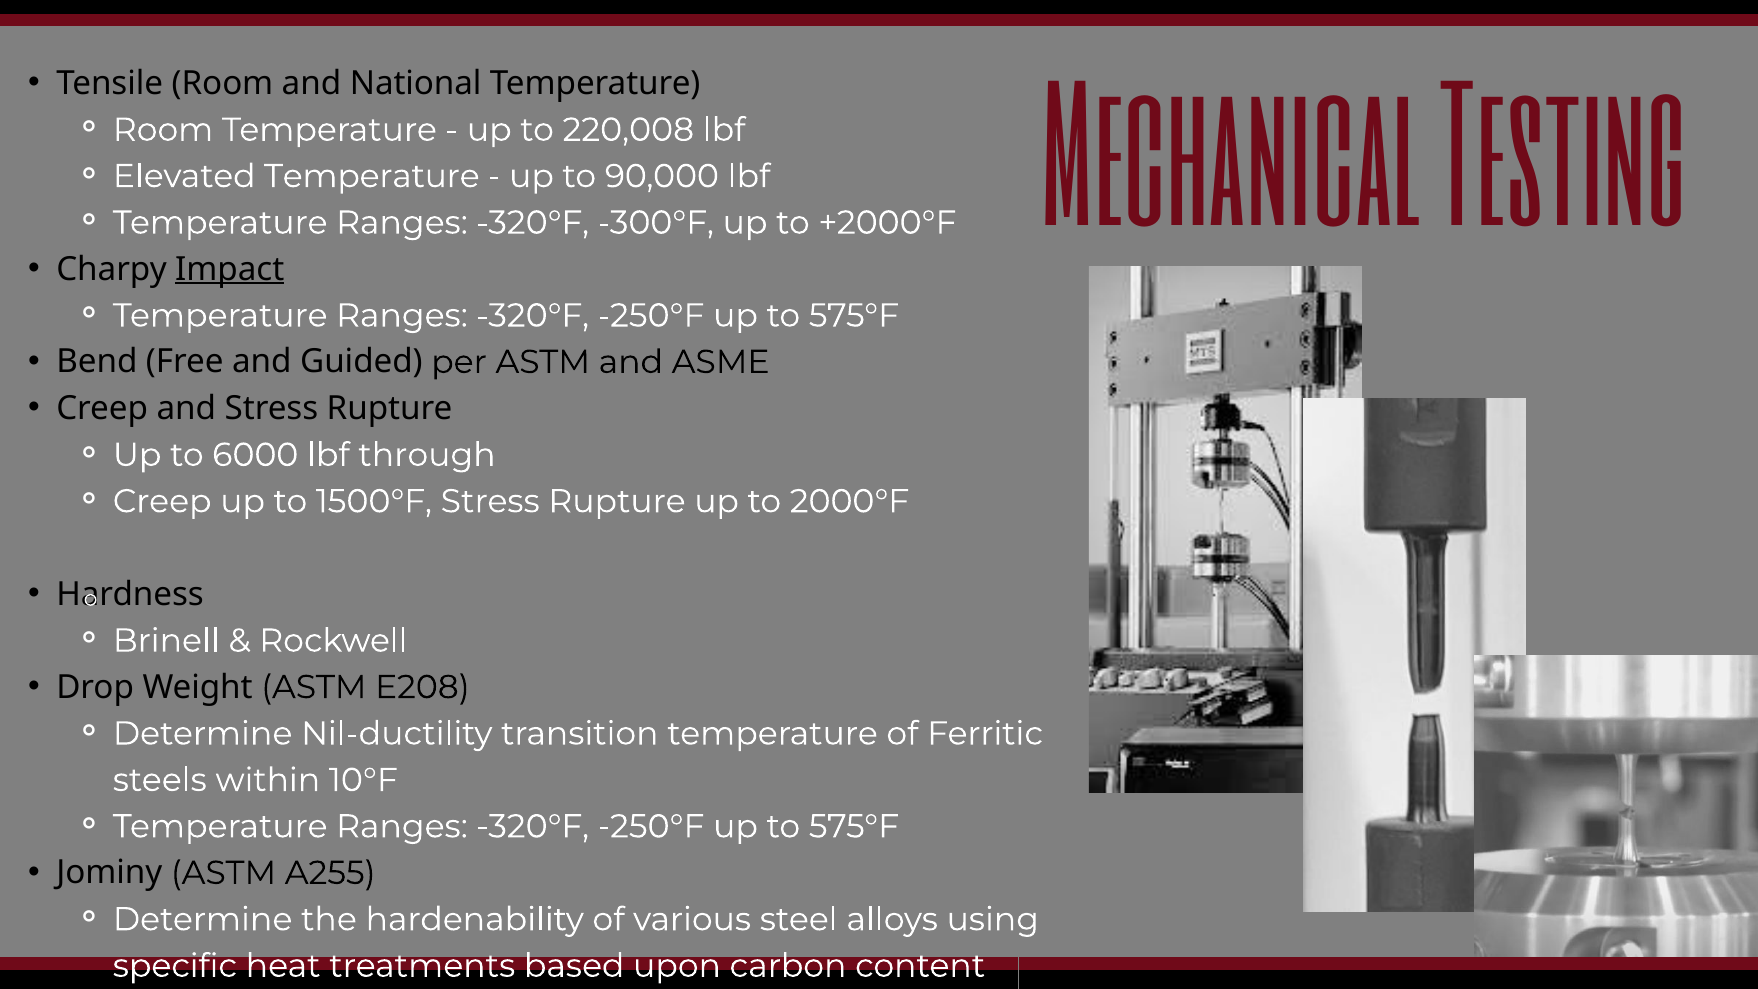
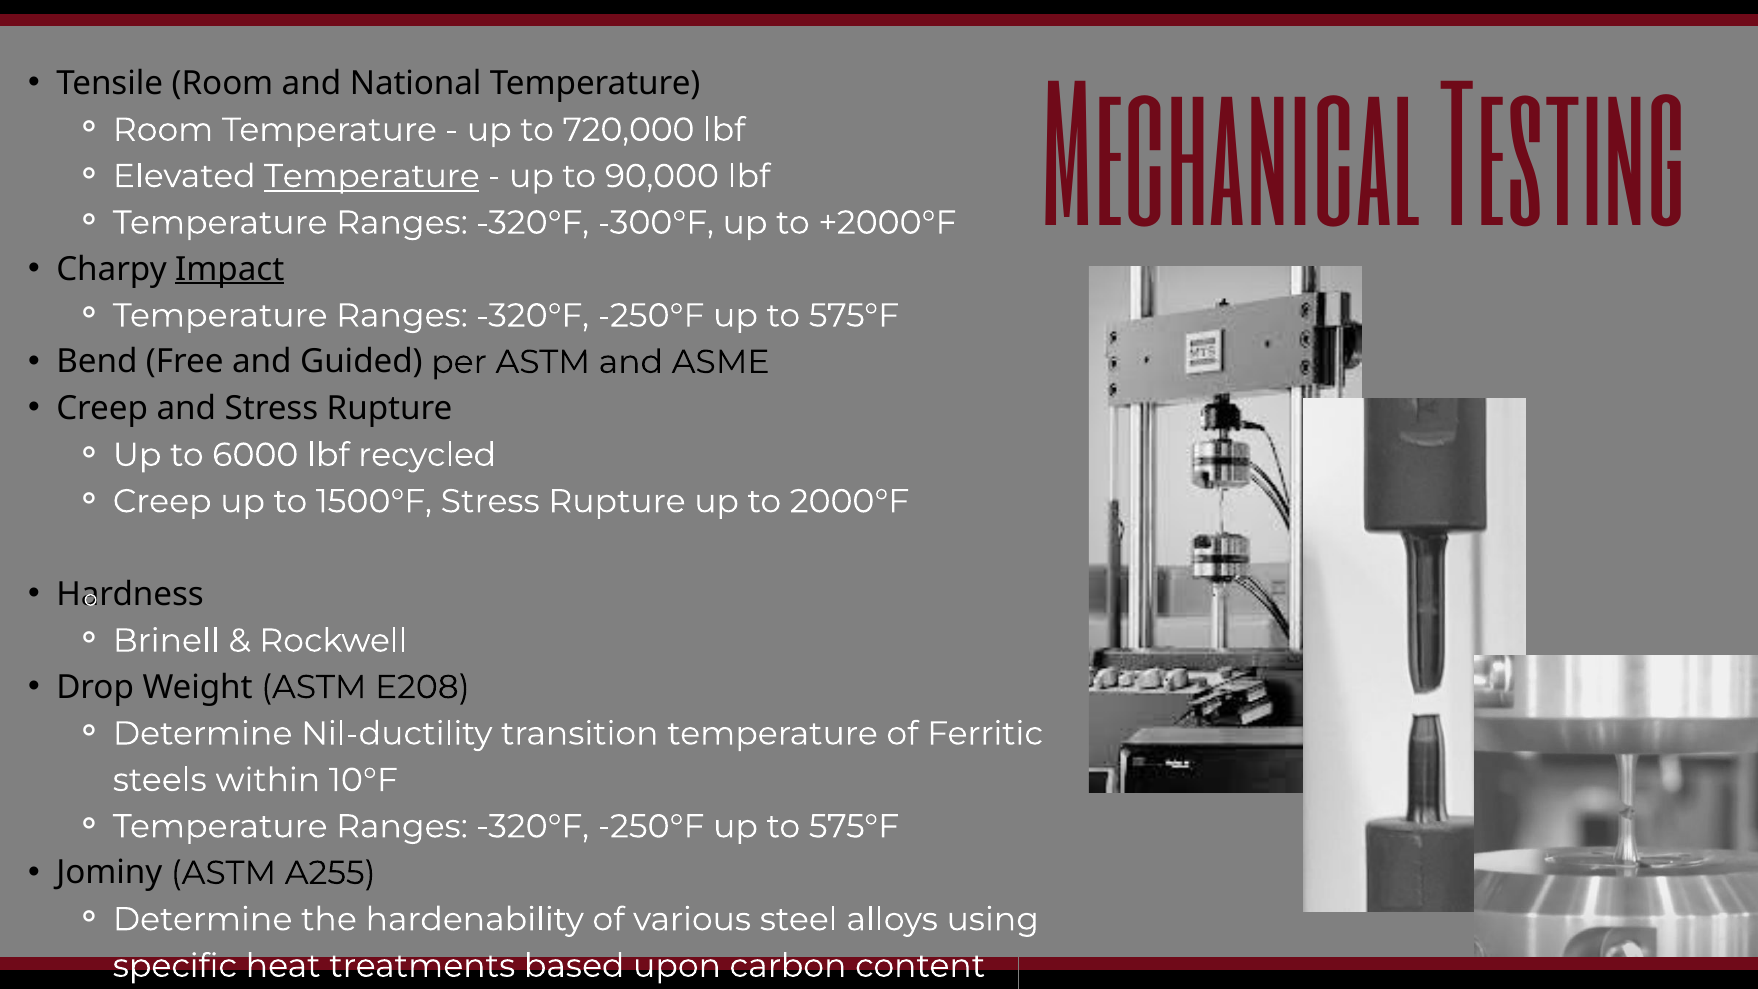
220,008: 220,008 -> 720,000 (628, 130)
Temperature underline: none -> present (372, 176)
through: through -> recycled (427, 455)
